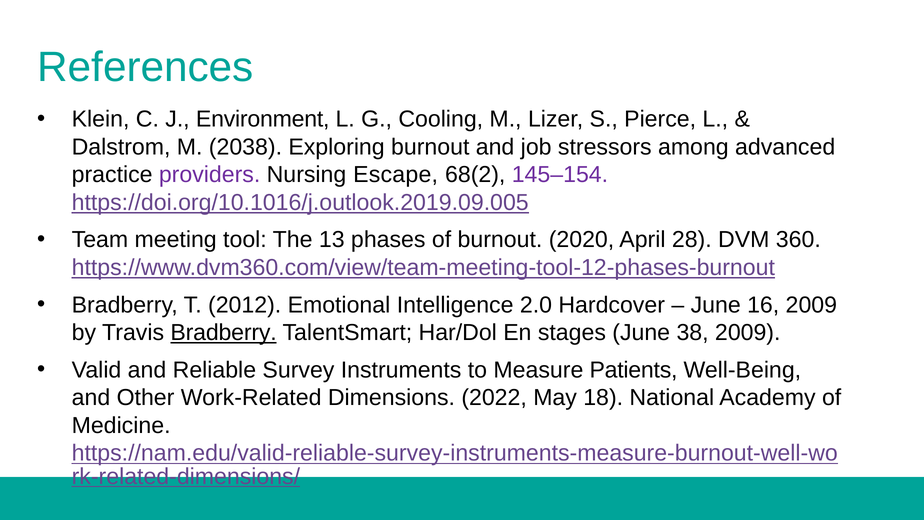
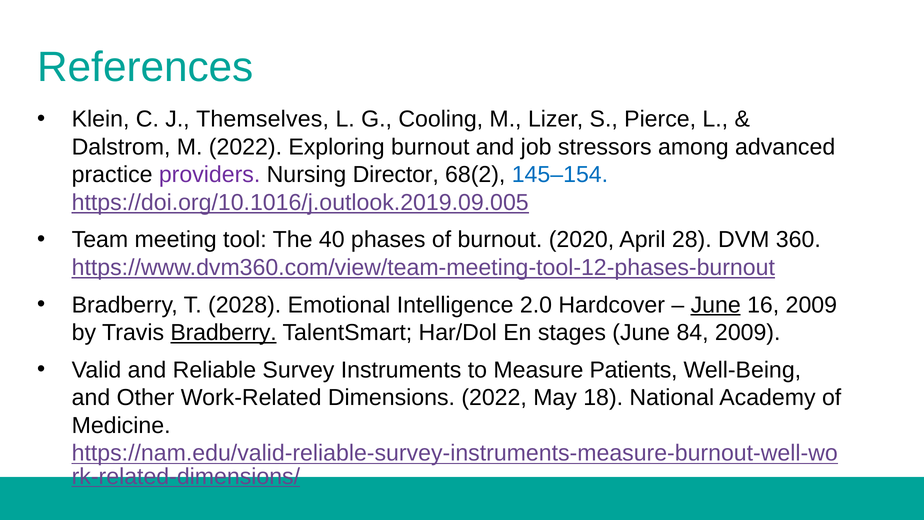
Environment: Environment -> Themselves (263, 119)
M 2038: 2038 -> 2022 (245, 147)
Escape: Escape -> Director (396, 175)
145–154 colour: purple -> blue (560, 175)
13: 13 -> 40 (332, 240)
2012: 2012 -> 2028 (245, 305)
June underline: none -> present (716, 305)
38: 38 -> 84 (693, 333)
